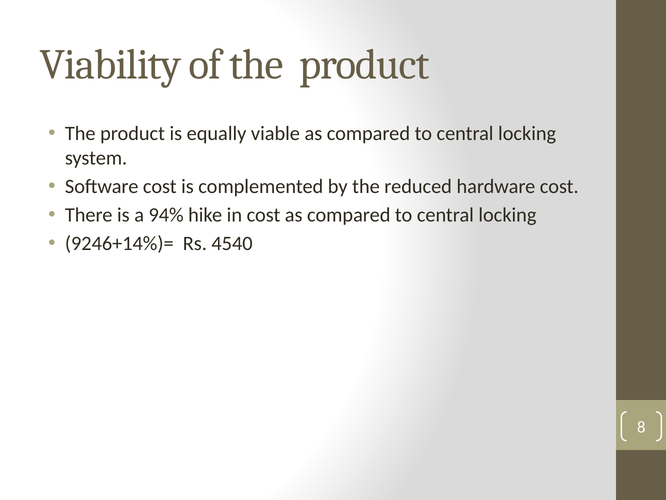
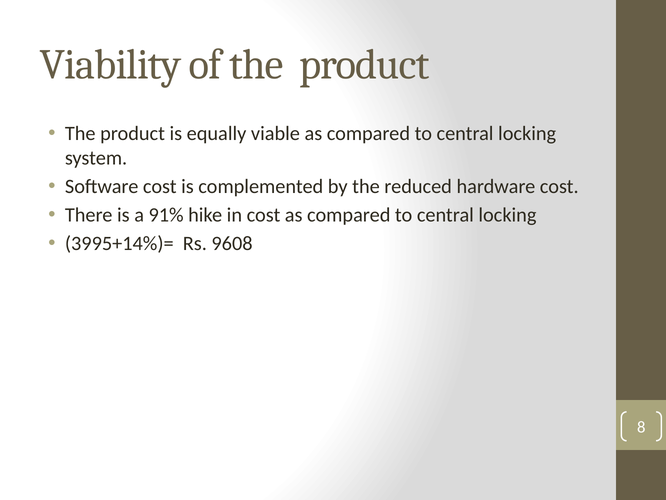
94%: 94% -> 91% (166, 215)
9246+14%)=: 9246+14%)= -> 3995+14%)= (119, 243)
4540: 4540 -> 9608 (232, 243)
